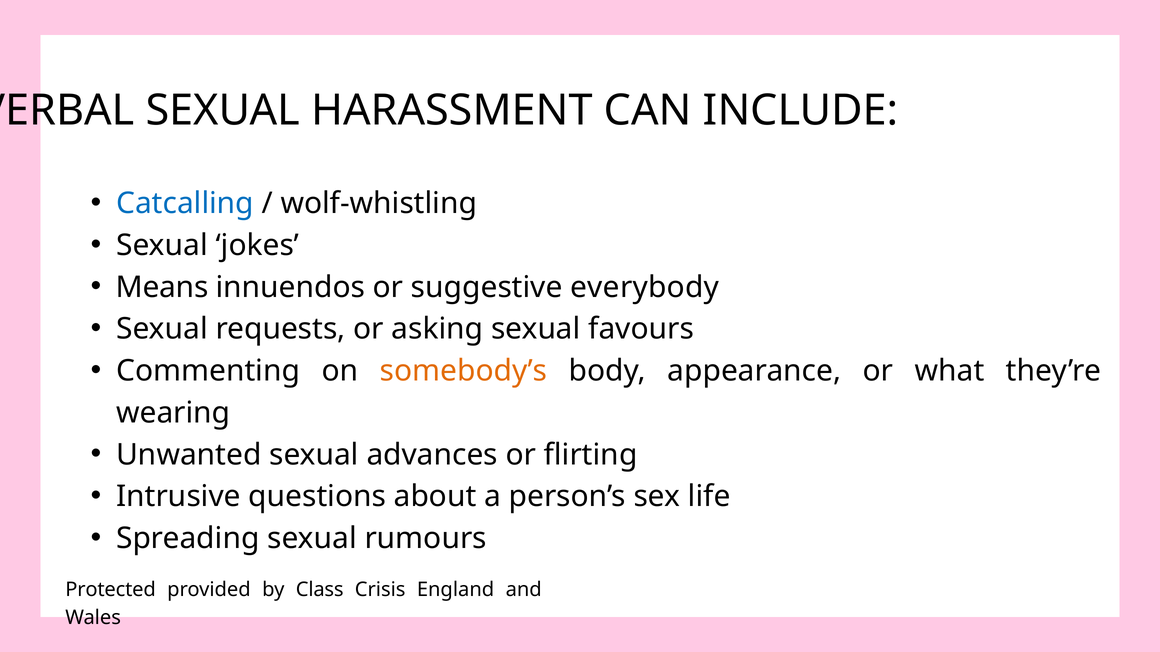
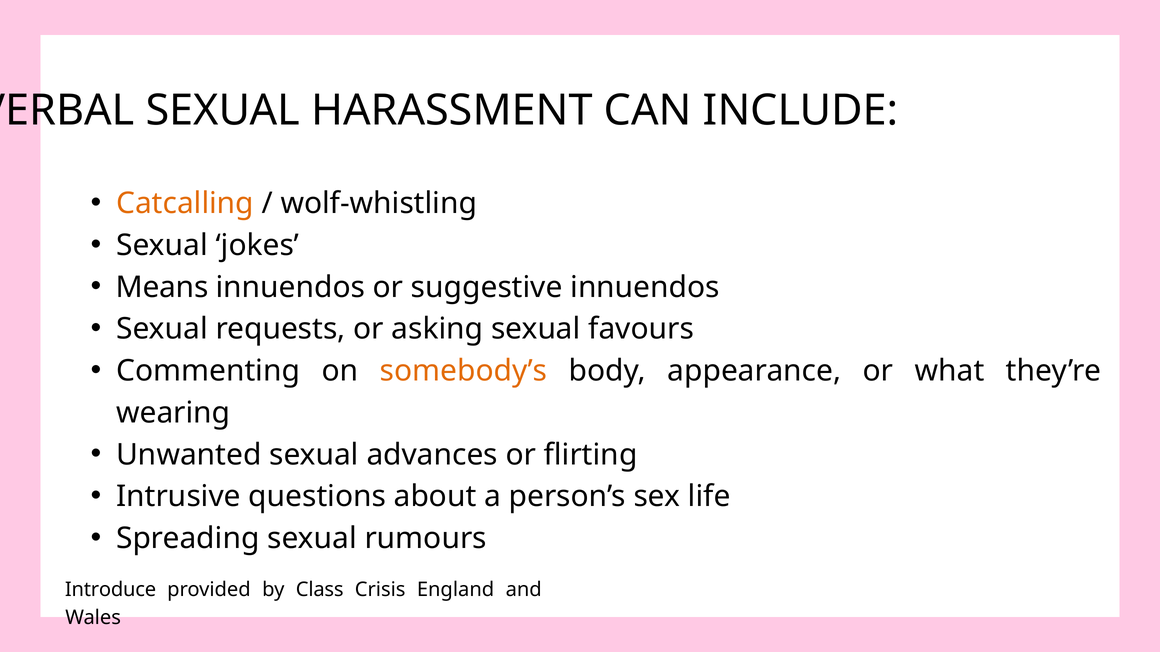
Catcalling colour: blue -> orange (185, 204)
suggestive everybody: everybody -> innuendos (645, 287)
Protected: Protected -> Introduce (111, 590)
